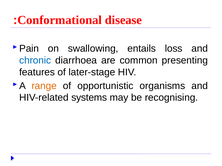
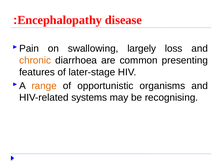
Conformational: Conformational -> Encephalopathy (60, 20)
entails: entails -> largely (142, 49)
chronic colour: blue -> orange (35, 60)
